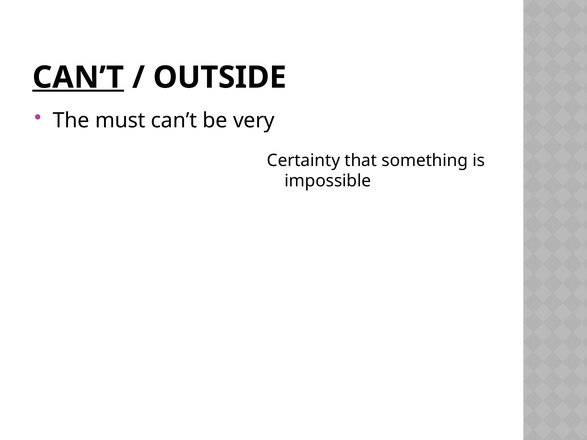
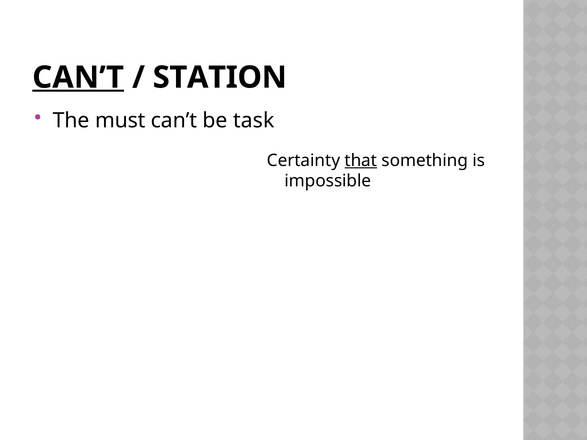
OUTSIDE: OUTSIDE -> STATION (220, 77)
very: very -> task (254, 120)
that underline: none -> present (361, 161)
